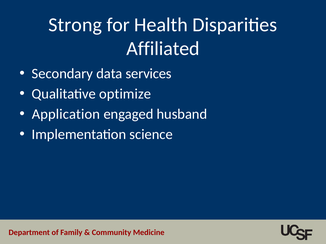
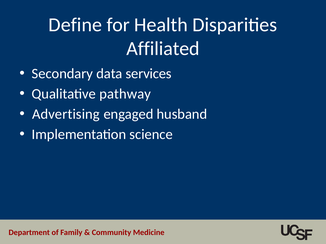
Strong: Strong -> Define (75, 25)
optimize: optimize -> pathway (125, 94)
Application: Application -> Advertising (66, 114)
